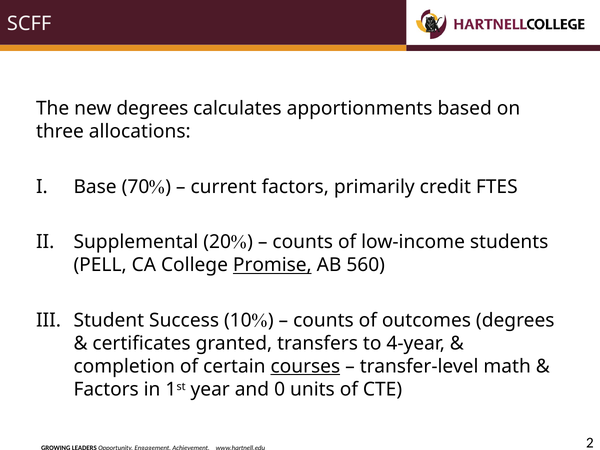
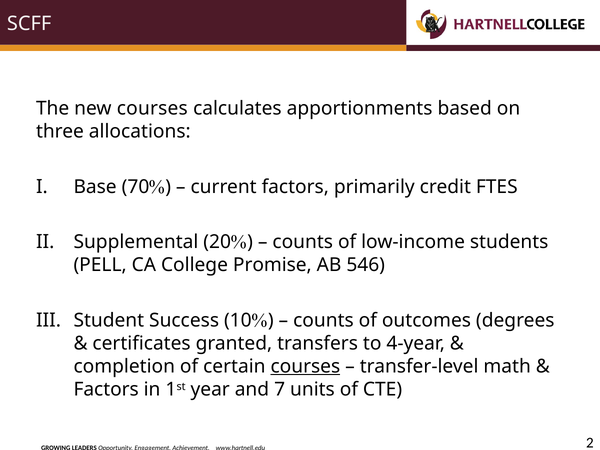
new degrees: degrees -> courses (152, 109)
Promise underline: present -> none (272, 265)
560: 560 -> 546 (366, 265)
0: 0 -> 7 (280, 389)
